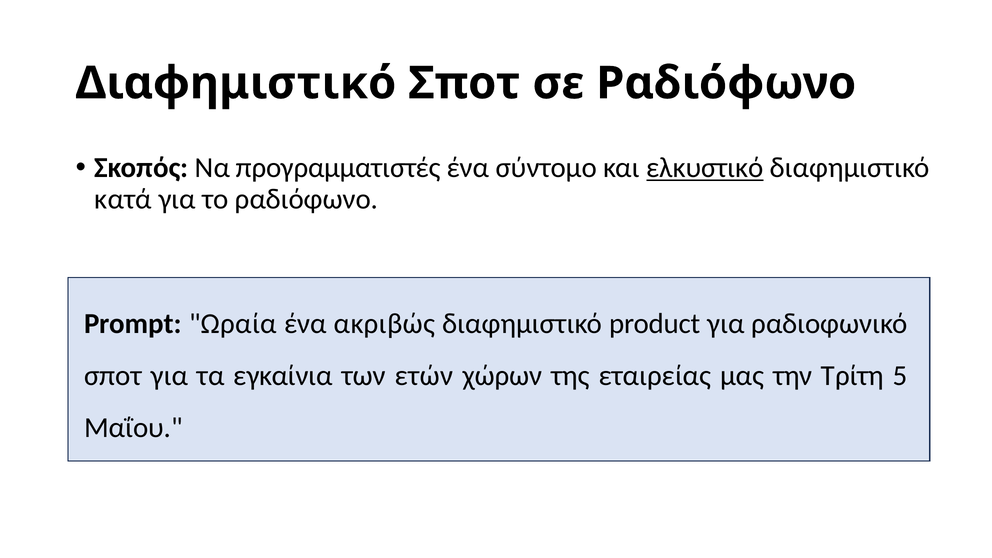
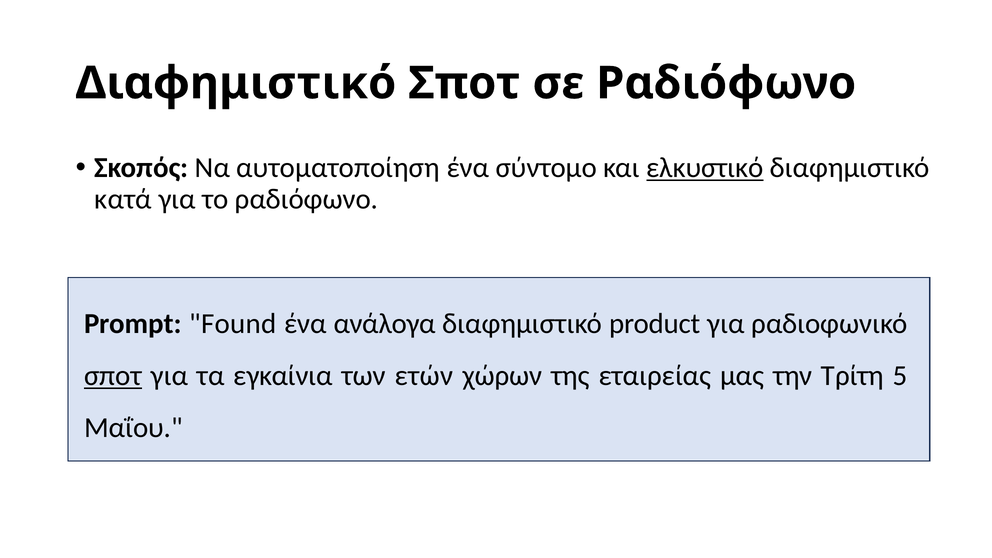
προγραμματιστές: προγραμματιστές -> αυτοματοποίηση (338, 168)
Ωραία: Ωραία -> Found (233, 324)
ακριβώς: ακριβώς -> ανάλογα (385, 324)
σποτ underline: none -> present (113, 376)
